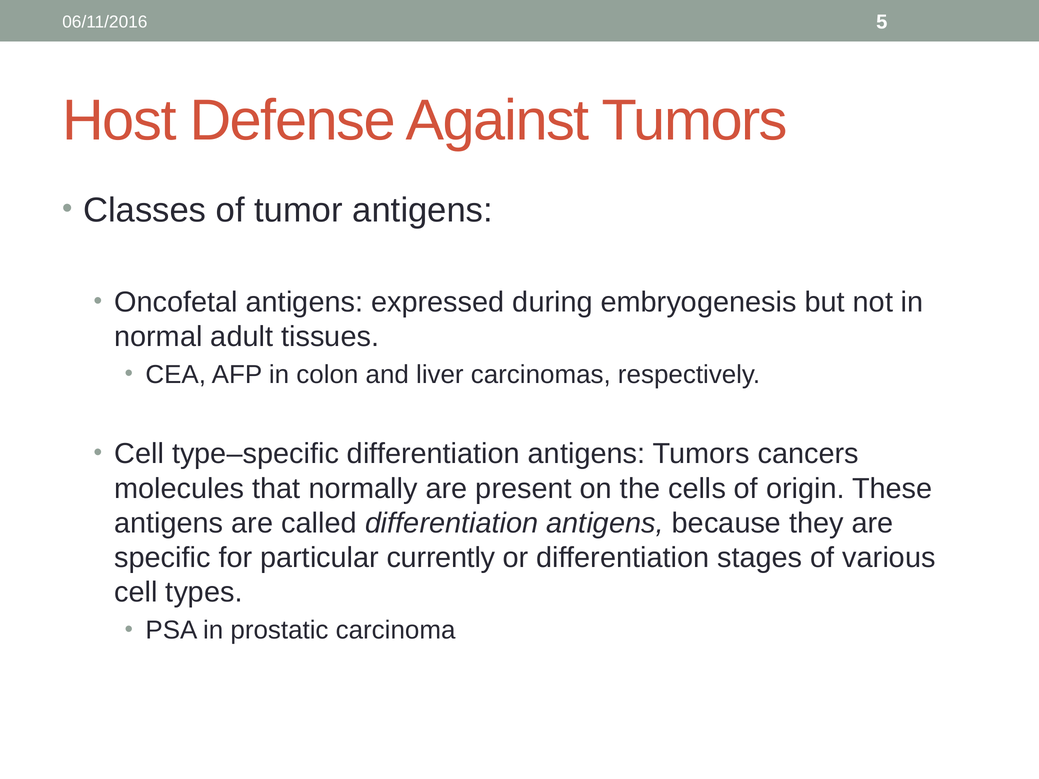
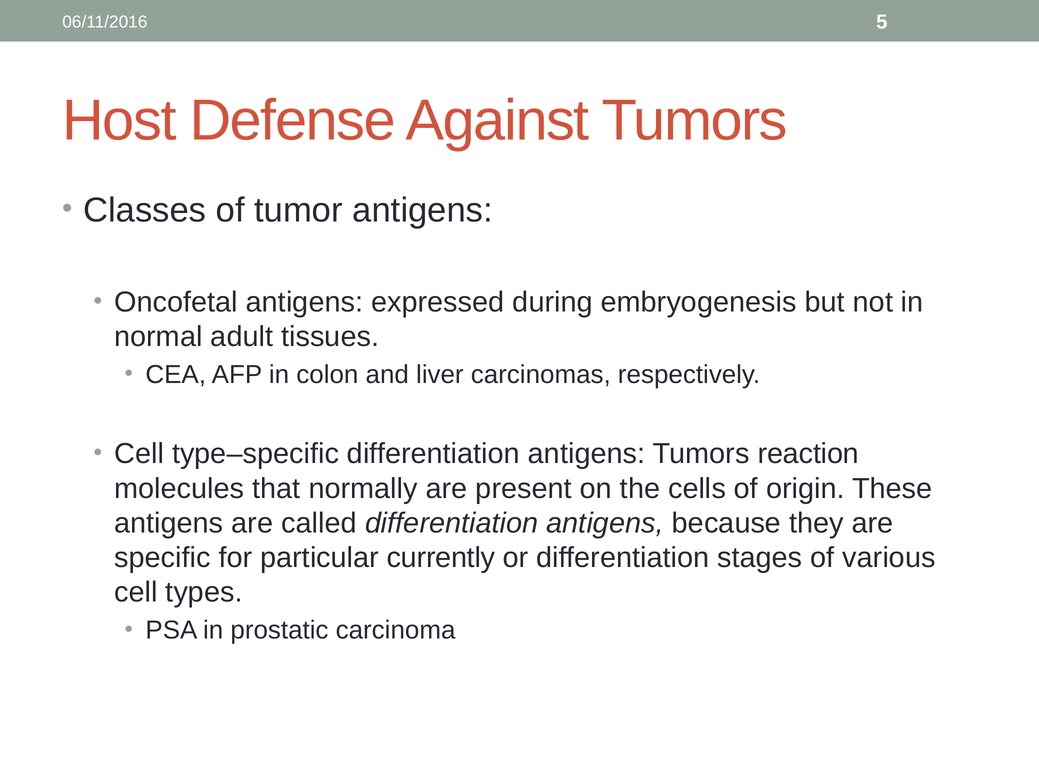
cancers: cancers -> reaction (808, 454)
